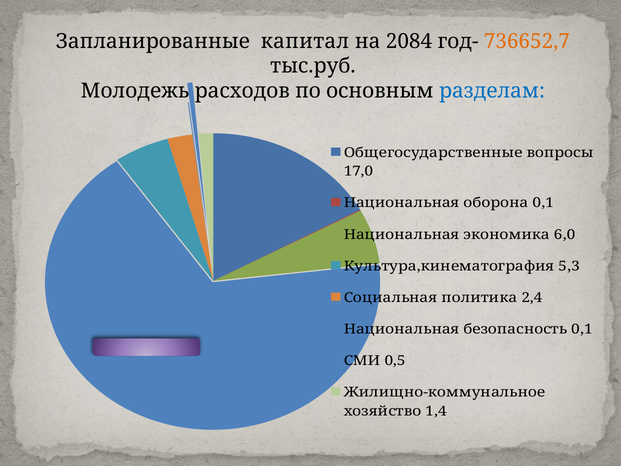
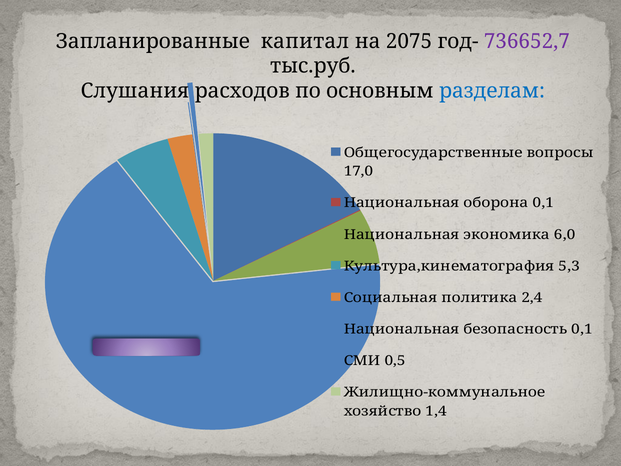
2084: 2084 -> 2075 (409, 41)
736652,7 colour: orange -> purple (527, 41)
Молодежь: Молодежь -> Слушания (135, 91)
